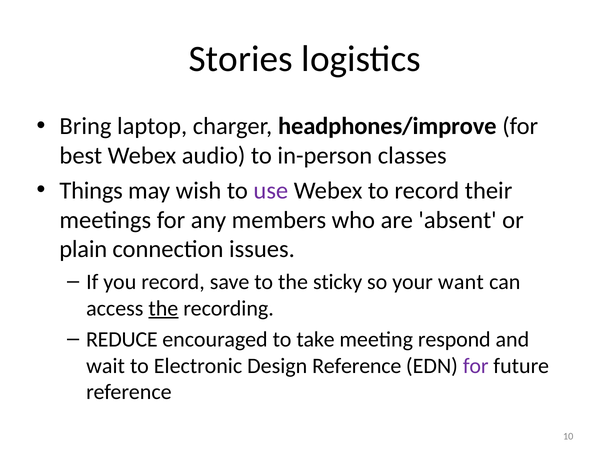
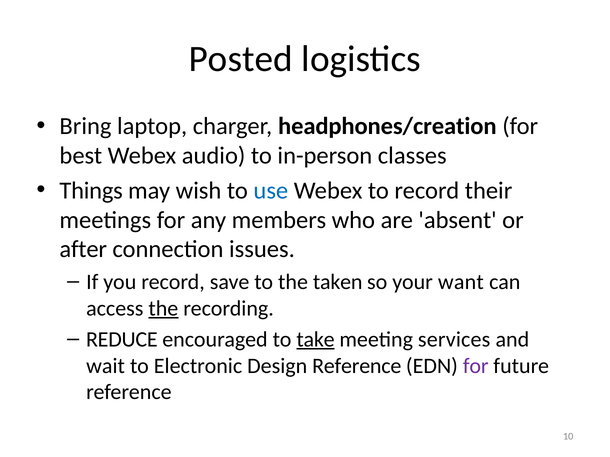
Stories: Stories -> Posted (241, 59)
headphones/improve: headphones/improve -> headphones/creation (387, 126)
use colour: purple -> blue (271, 191)
plain: plain -> after (83, 250)
sticky: sticky -> taken (338, 282)
take underline: none -> present (316, 340)
respond: respond -> services (454, 340)
